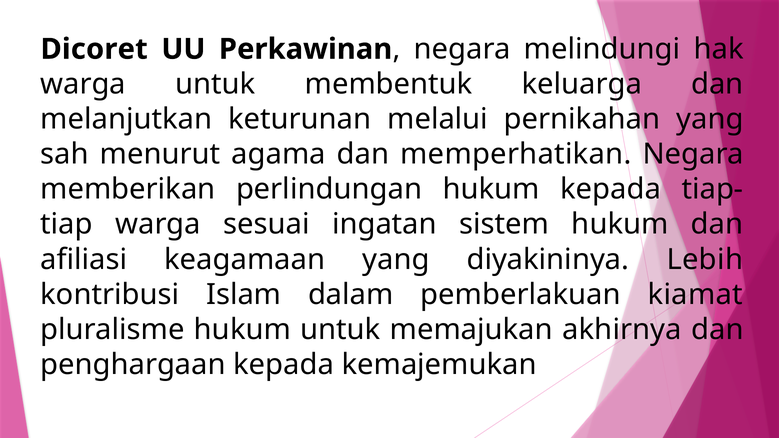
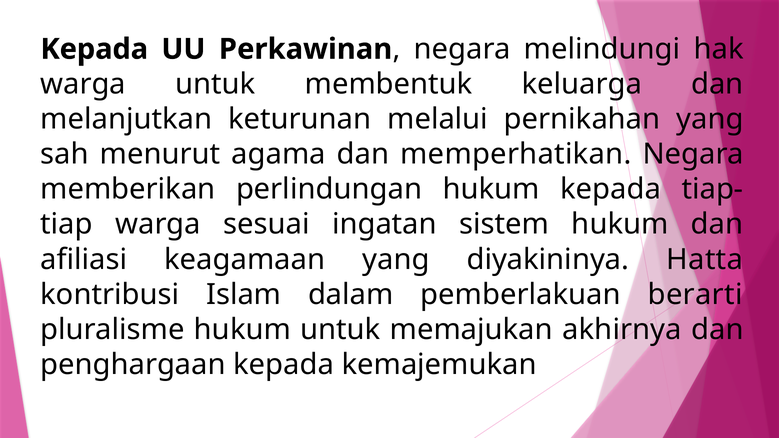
Dicoret: Dicoret -> Kepada (94, 49)
Lebih: Lebih -> Hatta (705, 259)
kiamat: kiamat -> berarti (695, 295)
